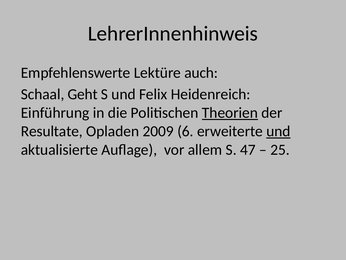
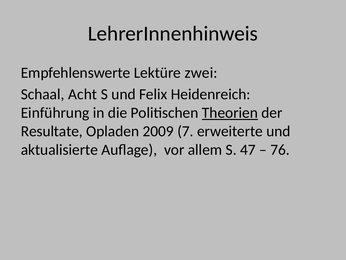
auch: auch -> zwei (201, 73)
Geht: Geht -> Acht (83, 94)
6: 6 -> 7 (185, 131)
und underline: present -> none (278, 131)
25: 25 -> 76 (280, 149)
